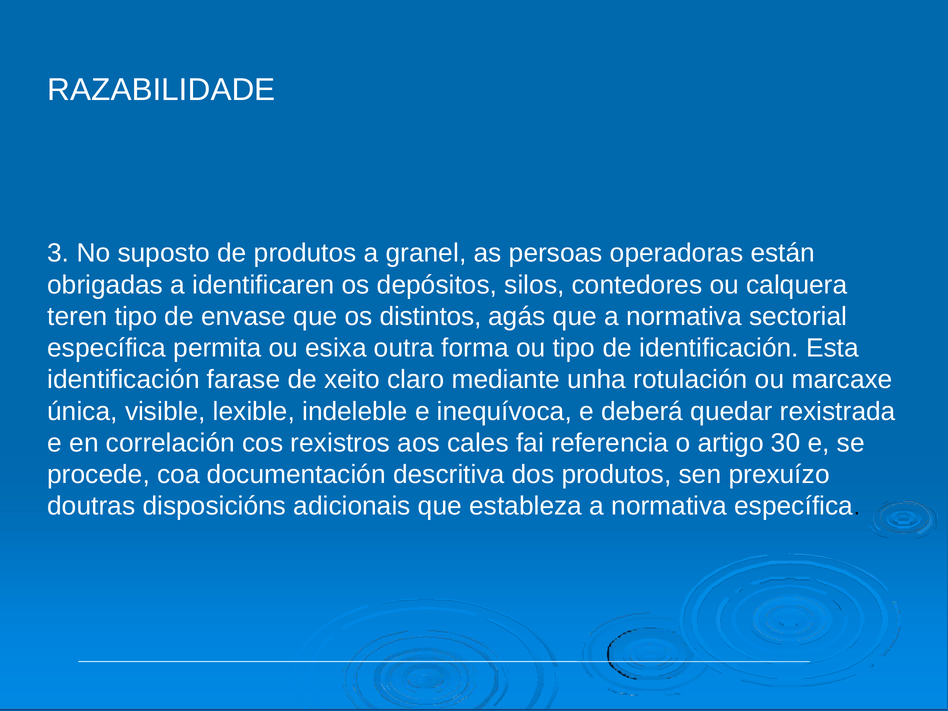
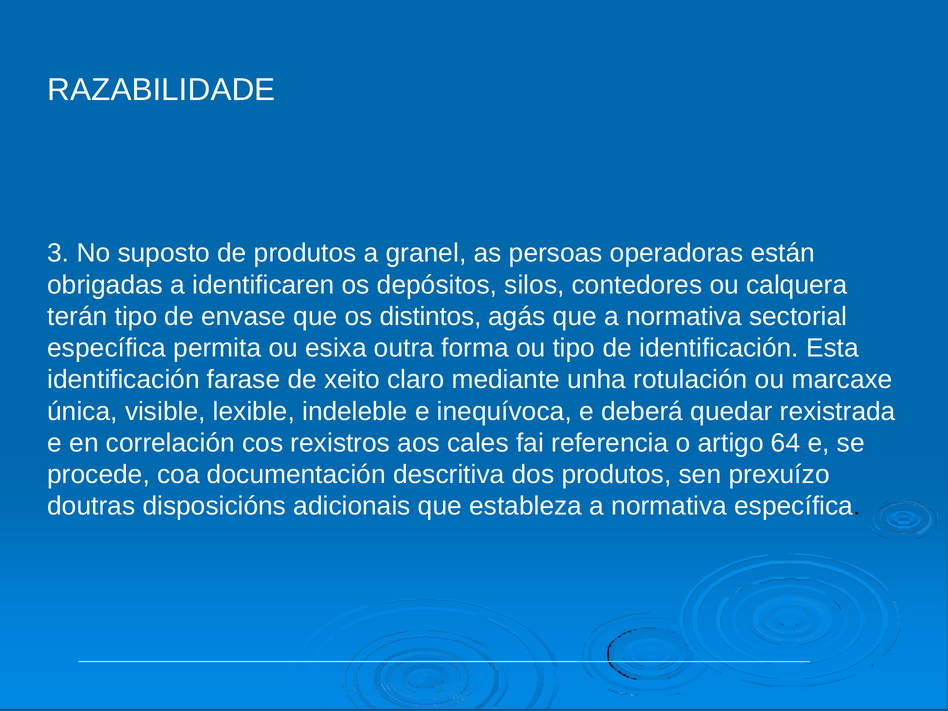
teren: teren -> terán (77, 316)
30: 30 -> 64 (786, 443)
